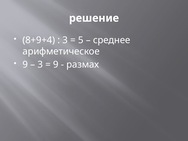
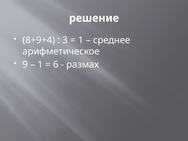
5: 5 -> 1 (81, 40)
3: 3 -> 1 (40, 65)
9: 9 -> 6 (56, 65)
